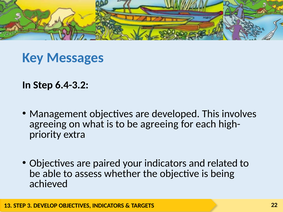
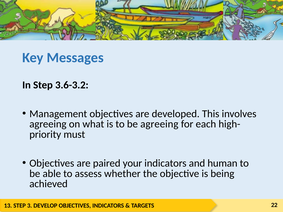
6.4-3.2: 6.4-3.2 -> 3.6-3.2 (72, 85)
extra: extra -> must (74, 135)
related: related -> human (222, 163)
